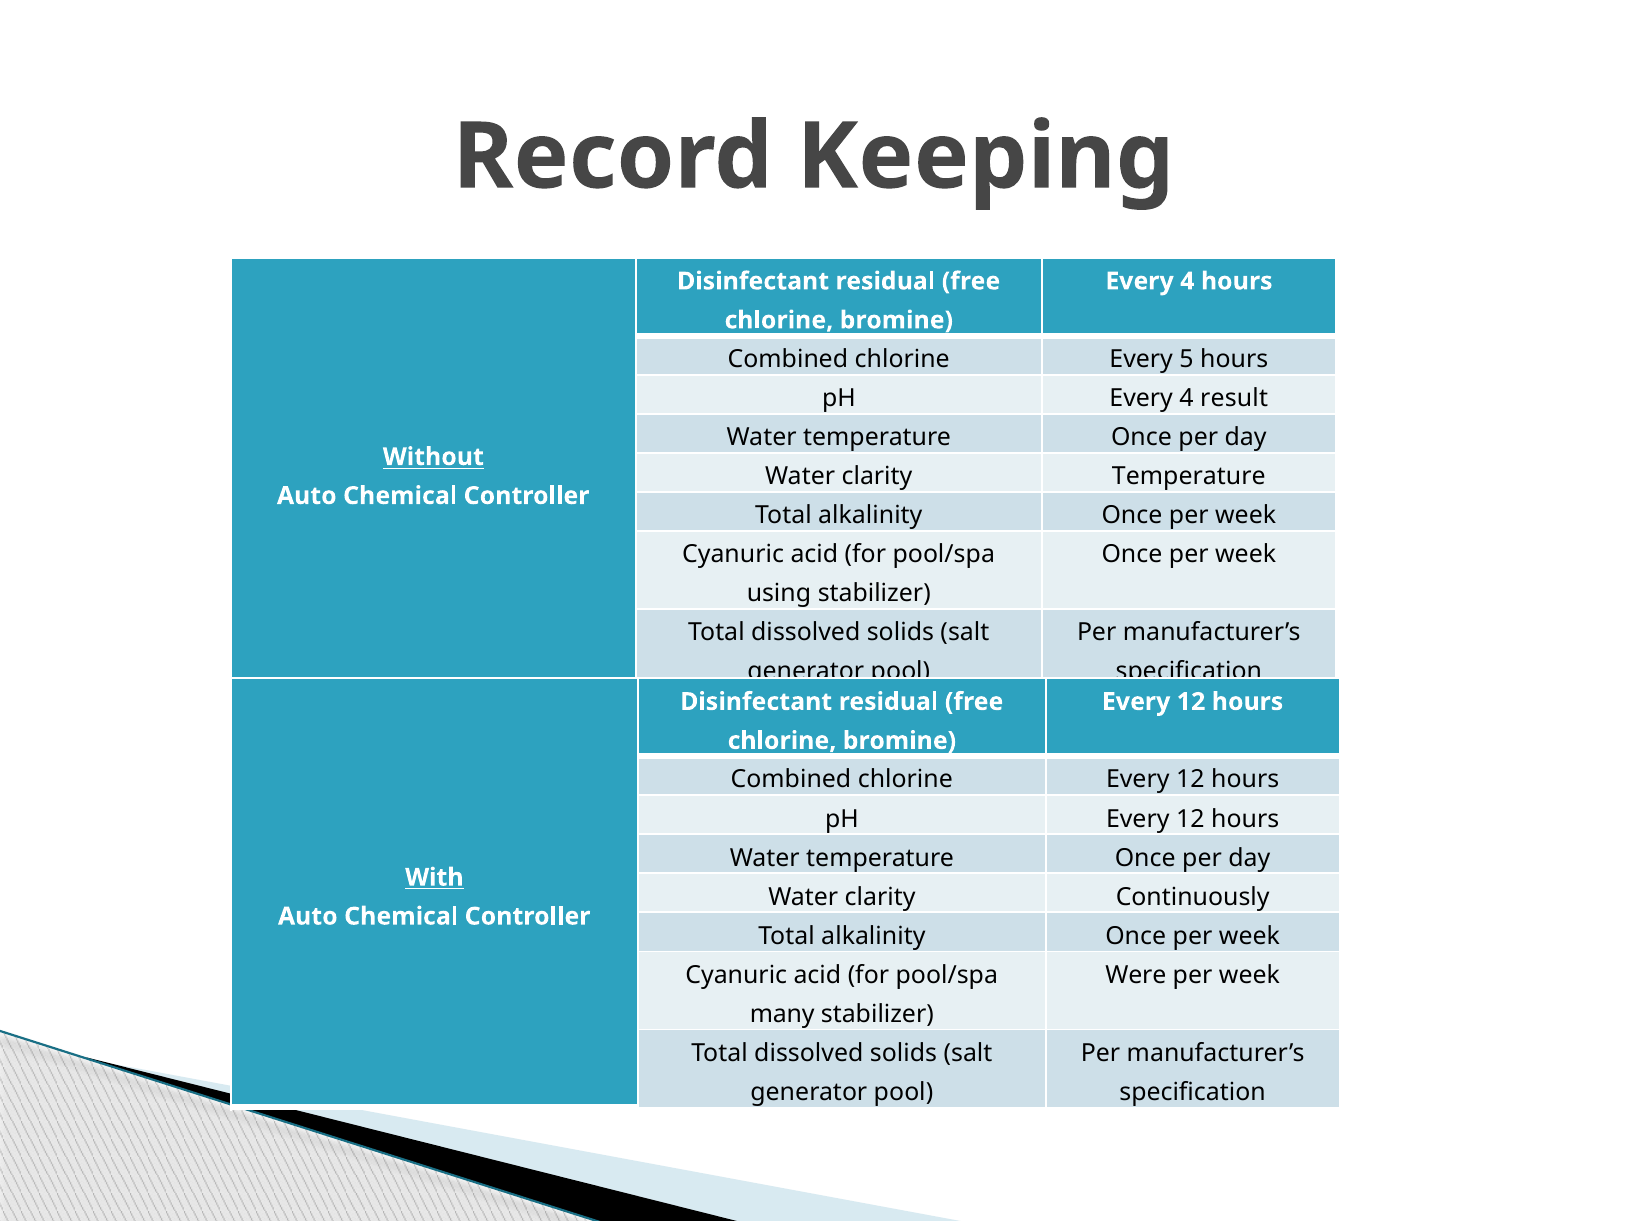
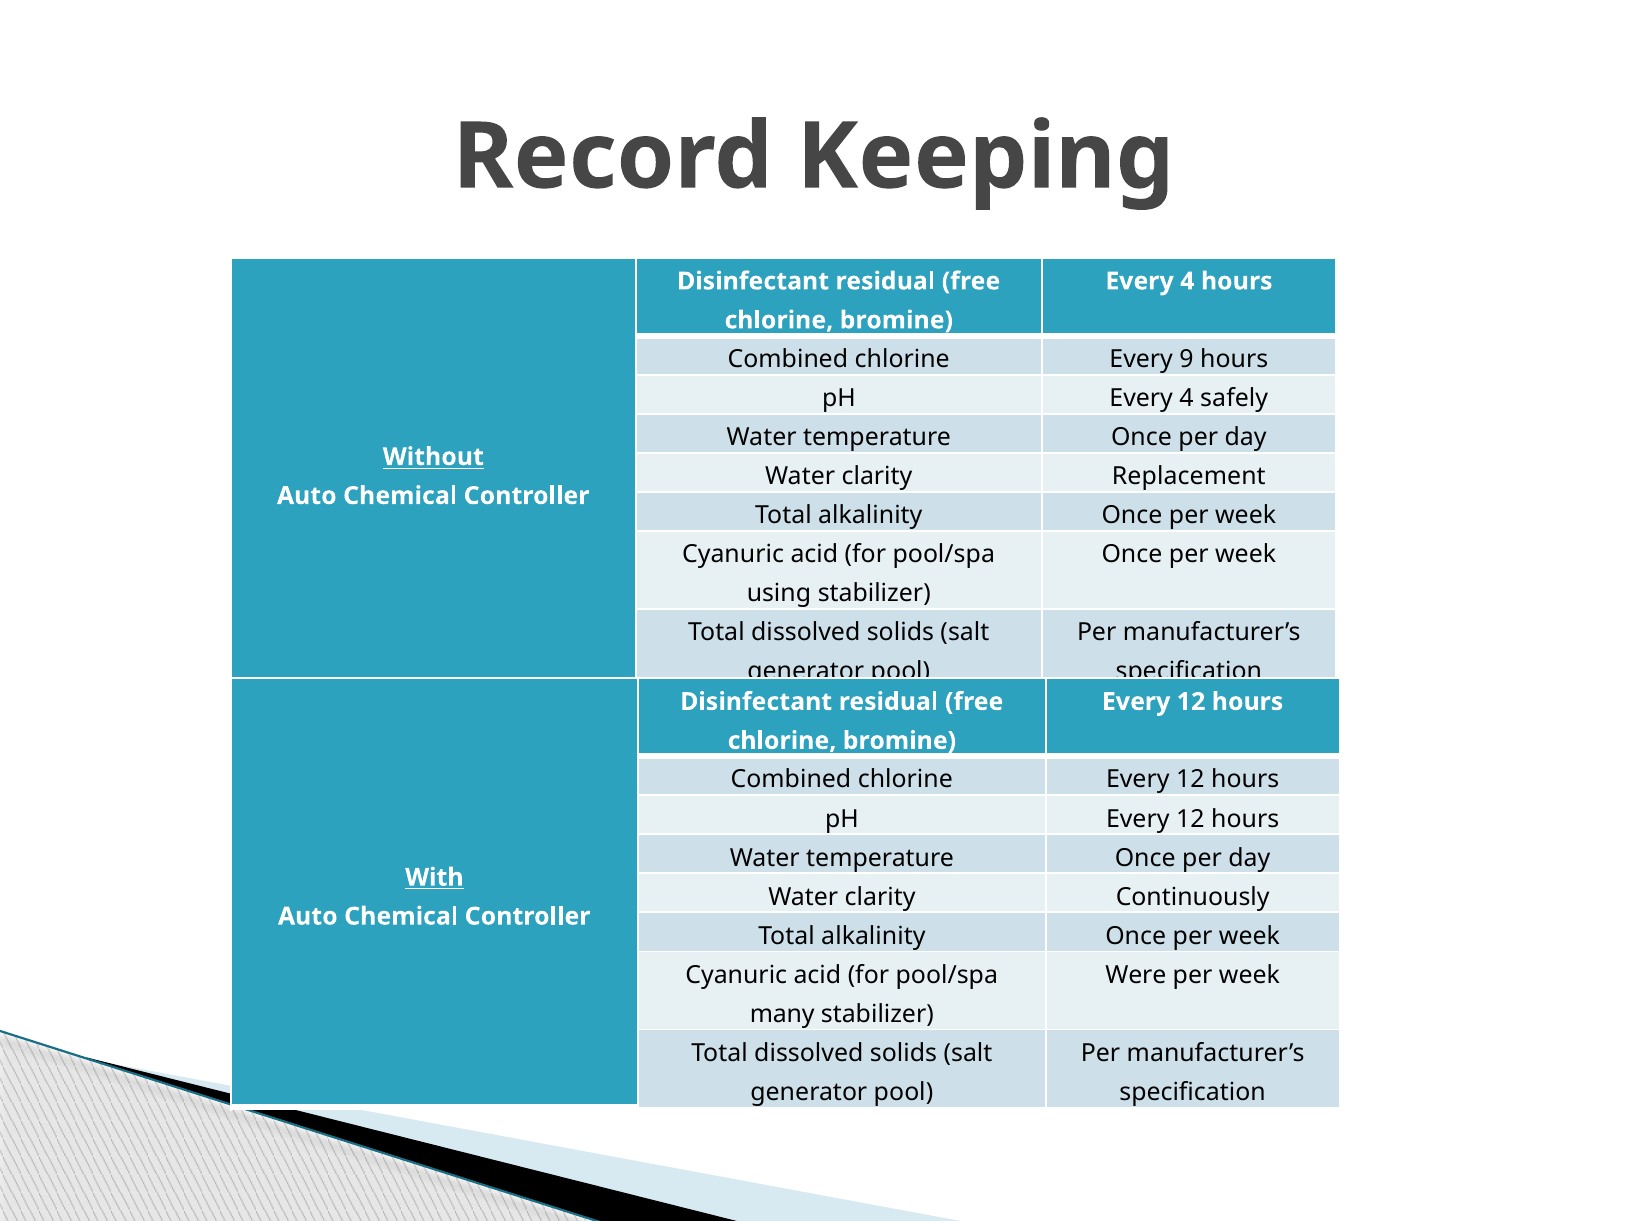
5: 5 -> 9 (1186, 359)
result: result -> safely (1234, 398)
clarity Temperature: Temperature -> Replacement (1189, 476)
